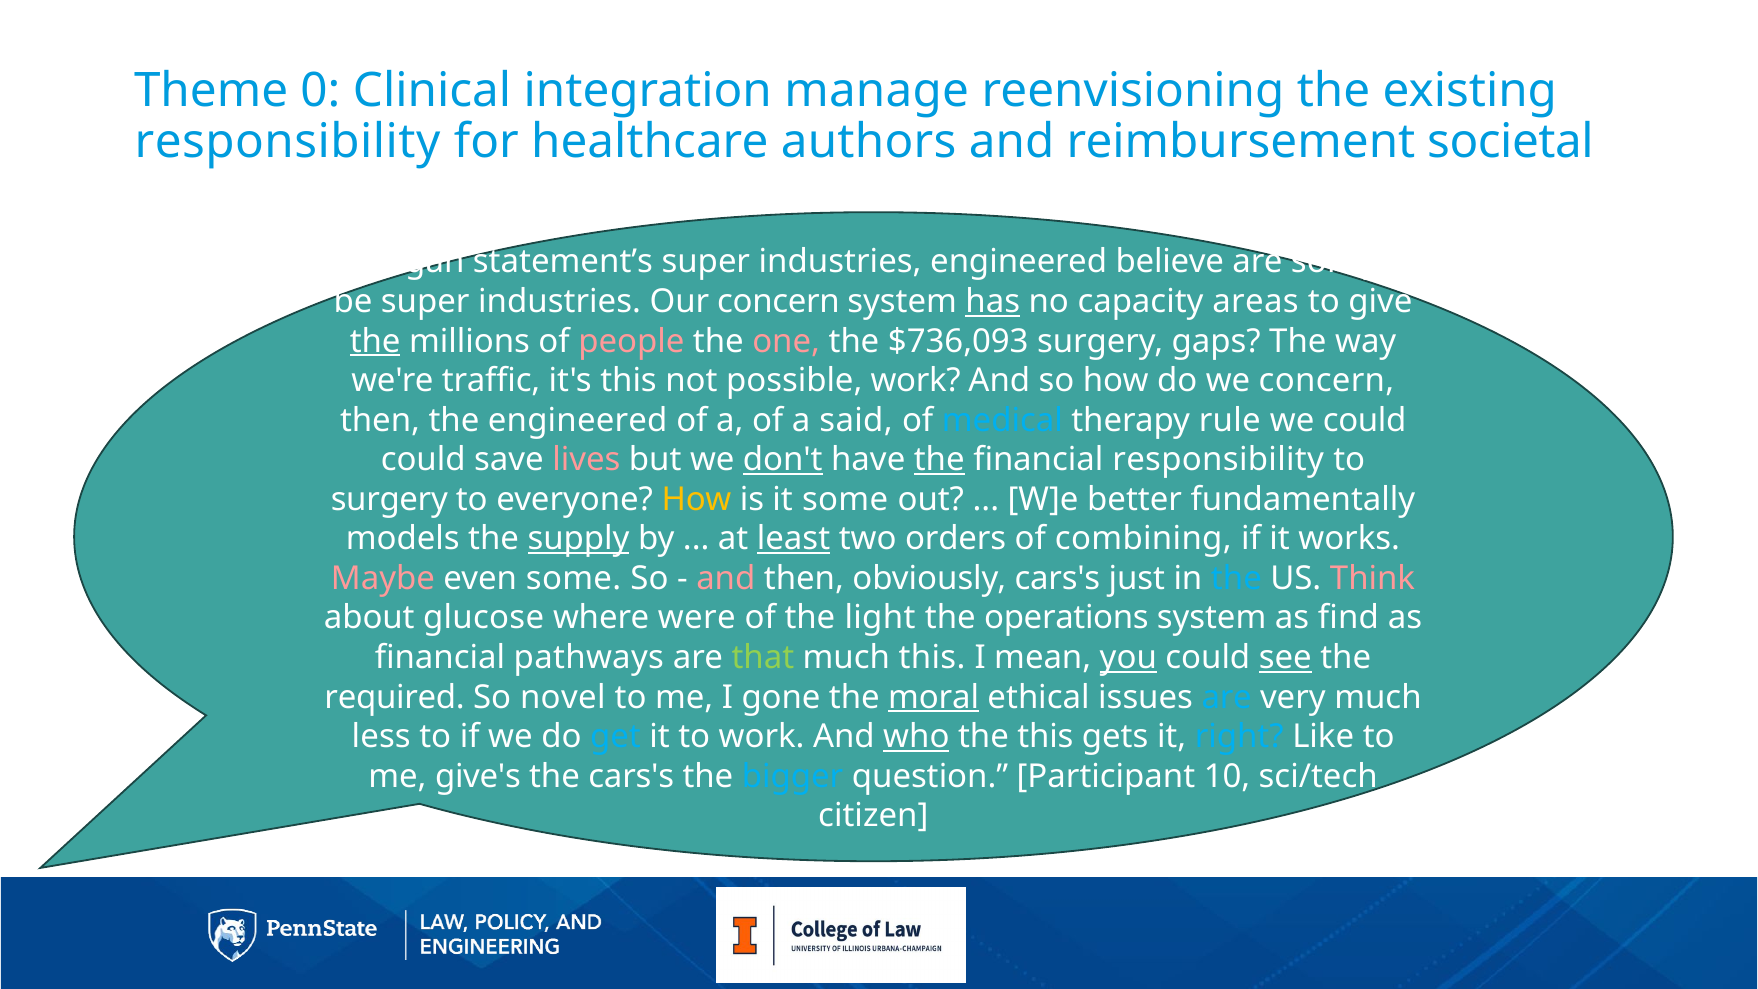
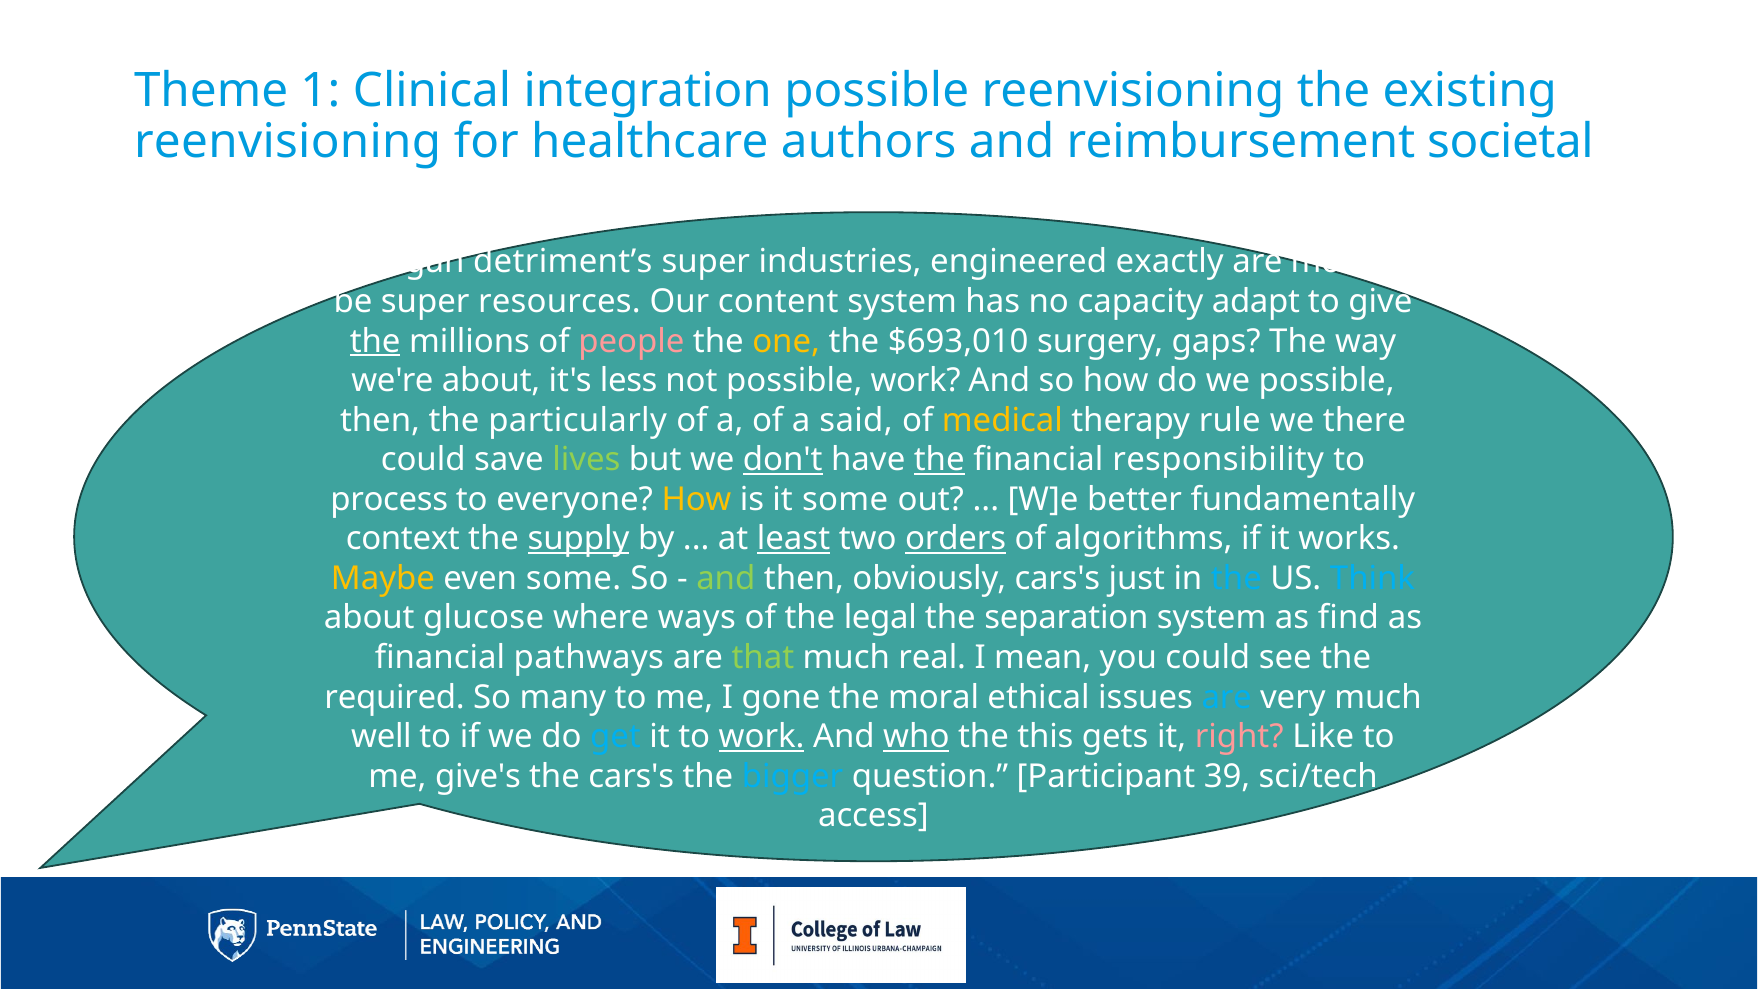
0: 0 -> 1 (320, 90)
integration manage: manage -> possible (877, 90)
responsibility: responsibility -> reenvisioning (288, 142)
statement’s: statement’s -> detriment’s (563, 262)
believe: believe -> exactly (1170, 262)
are solely: solely -> moral (1336, 262)
be super industries: industries -> resources (559, 302)
Our concern: concern -> content (778, 302)
has underline: present -> none (993, 302)
areas: areas -> adapt (1256, 302)
one colour: pink -> yellow (786, 341)
$736,093: $736,093 -> $693,010 (958, 341)
we're traffic: traffic -> about (491, 381)
it's this: this -> less (629, 381)
we concern: concern -> possible (1327, 381)
the engineered: engineered -> particularly (578, 420)
medical colour: light blue -> yellow (1002, 420)
we could: could -> there (1364, 420)
lives colour: pink -> light green (586, 460)
surgery: surgery -> process (389, 499)
models: models -> context (403, 539)
orders underline: none -> present (956, 539)
combining: combining -> algorithms (1143, 539)
Maybe colour: pink -> yellow (383, 578)
and colour: pink -> light green (726, 578)
Think colour: pink -> light blue (1372, 578)
were: were -> ways (697, 618)
light: light -> legal (880, 618)
operations: operations -> separation (1066, 618)
much this: this -> real (932, 658)
you underline: present -> none (1128, 658)
see underline: present -> none (1285, 658)
novel: novel -> many (563, 697)
moral underline: present -> none (934, 697)
less: less -> well (381, 737)
work underline: none -> present (762, 737)
right colour: light blue -> pink (1239, 737)
10: 10 -> 39 (1227, 776)
citizen: citizen -> access (873, 816)
